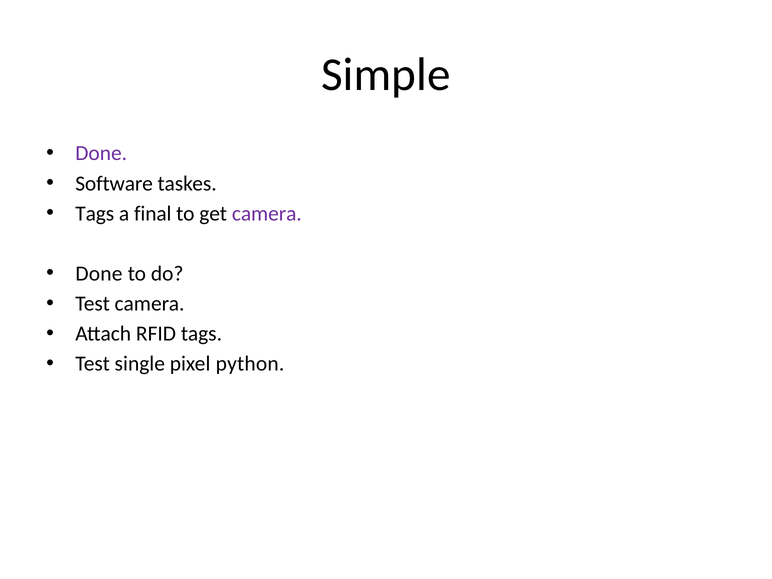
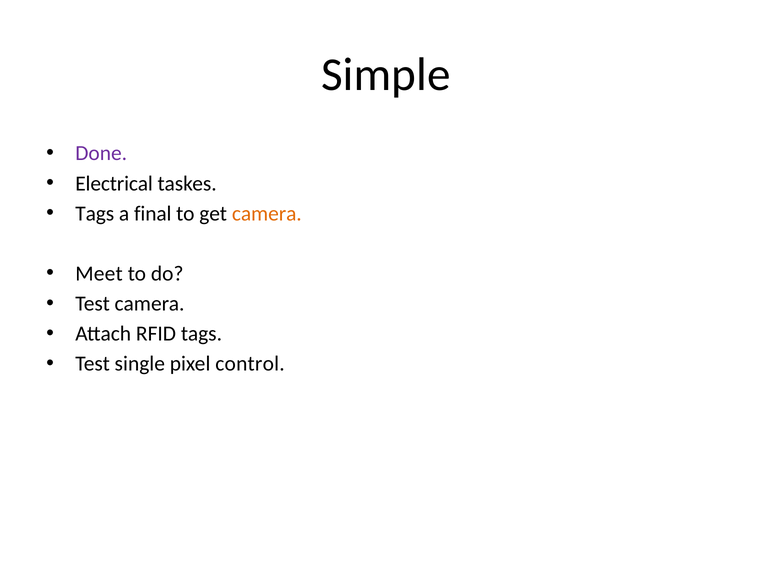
Software: Software -> Electrical (114, 183)
camera colour: purple -> orange (267, 213)
Done: Done -> Meet (99, 274)
python: python -> control (250, 364)
